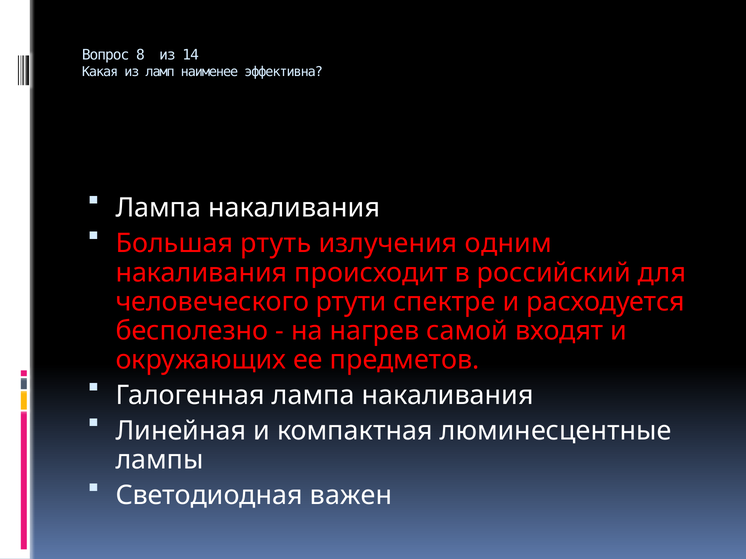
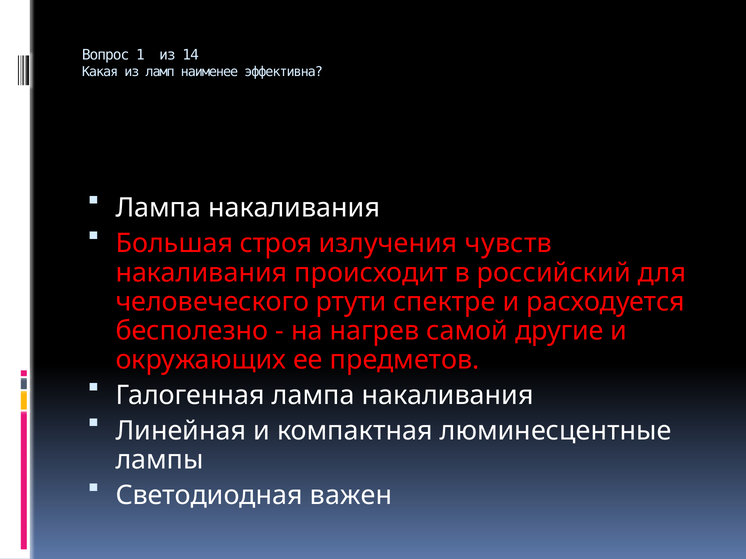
8: 8 -> 1 (140, 55)
ртуть: ртуть -> строя (276, 244)
одним: одним -> чувств (508, 244)
входят: входят -> другие (559, 331)
